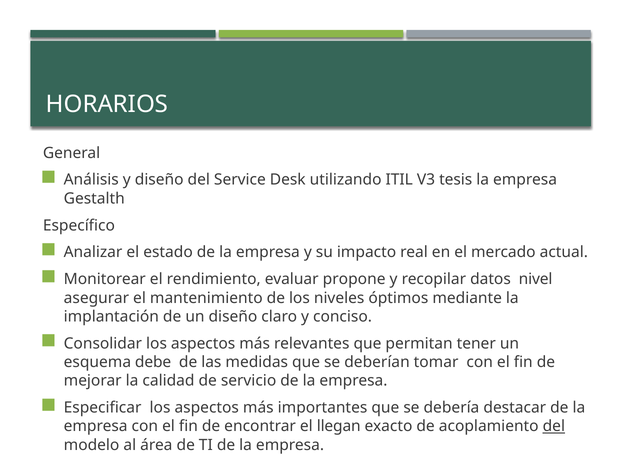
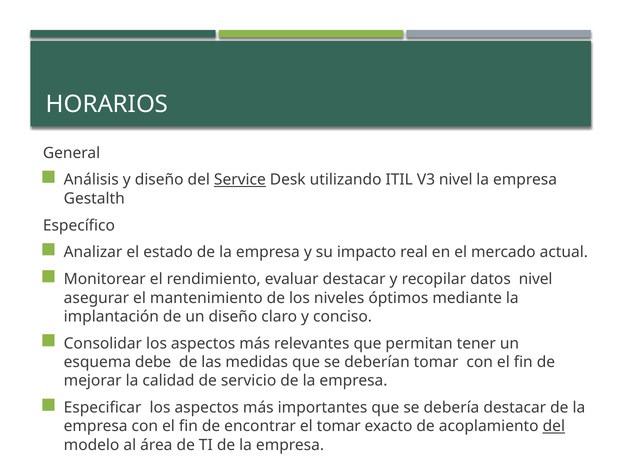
Service underline: none -> present (240, 180)
V3 tesis: tesis -> nivel (456, 180)
evaluar propone: propone -> destacar (354, 280)
el llegan: llegan -> tomar (339, 427)
